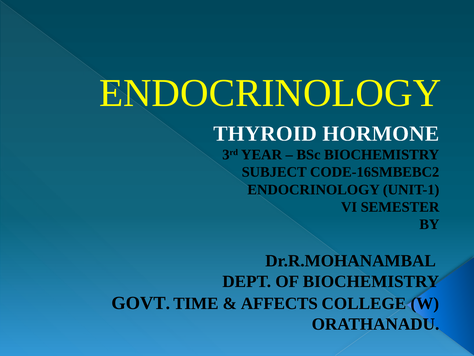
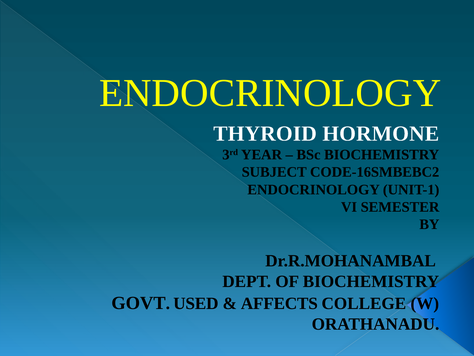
TIME: TIME -> USED (196, 303)
